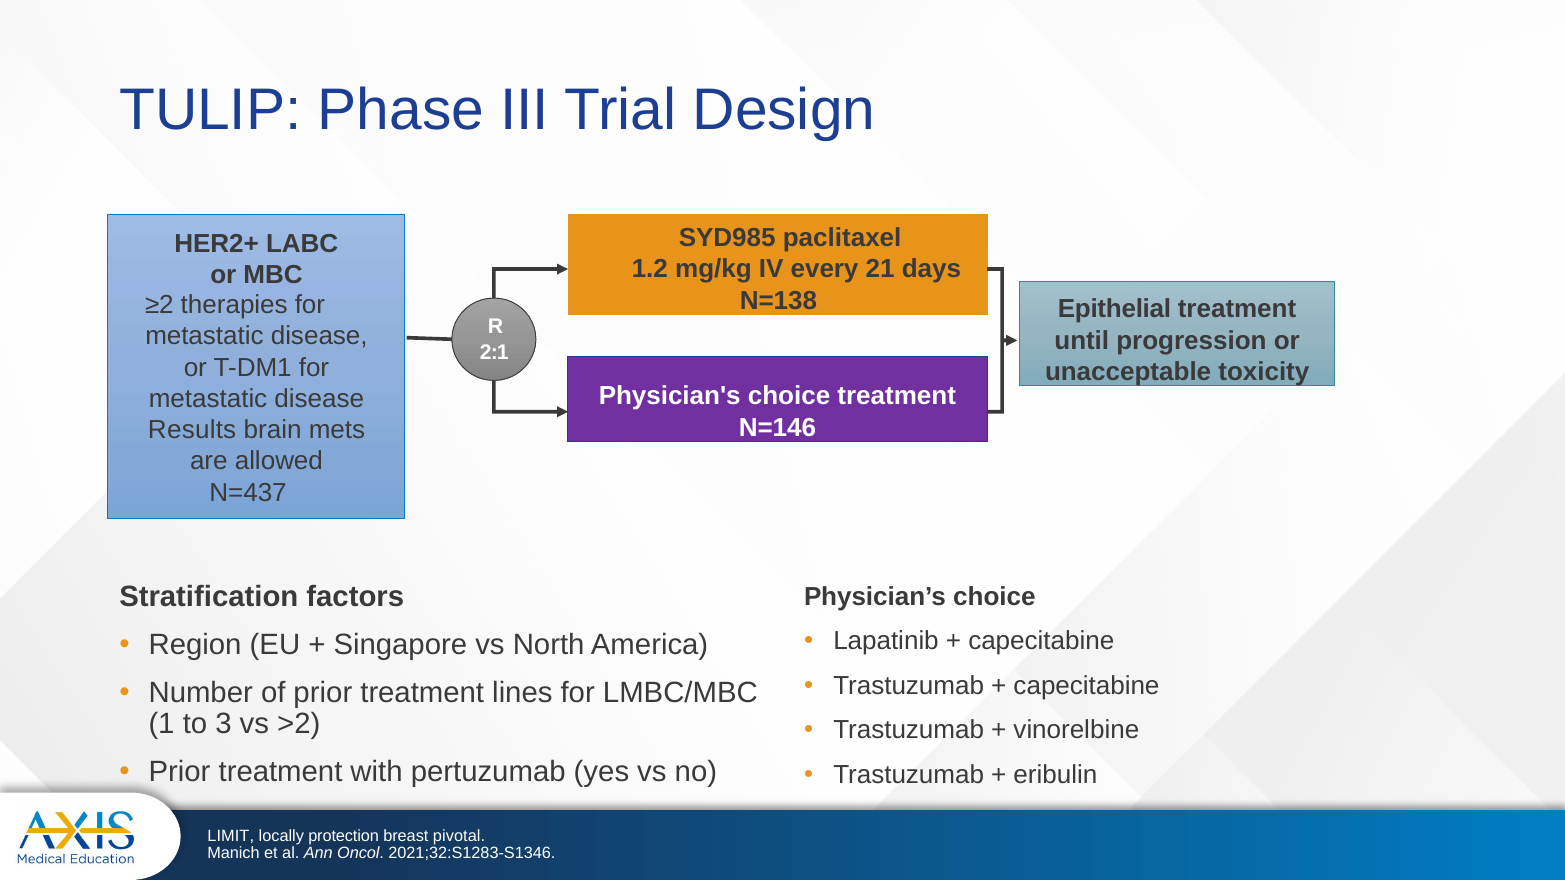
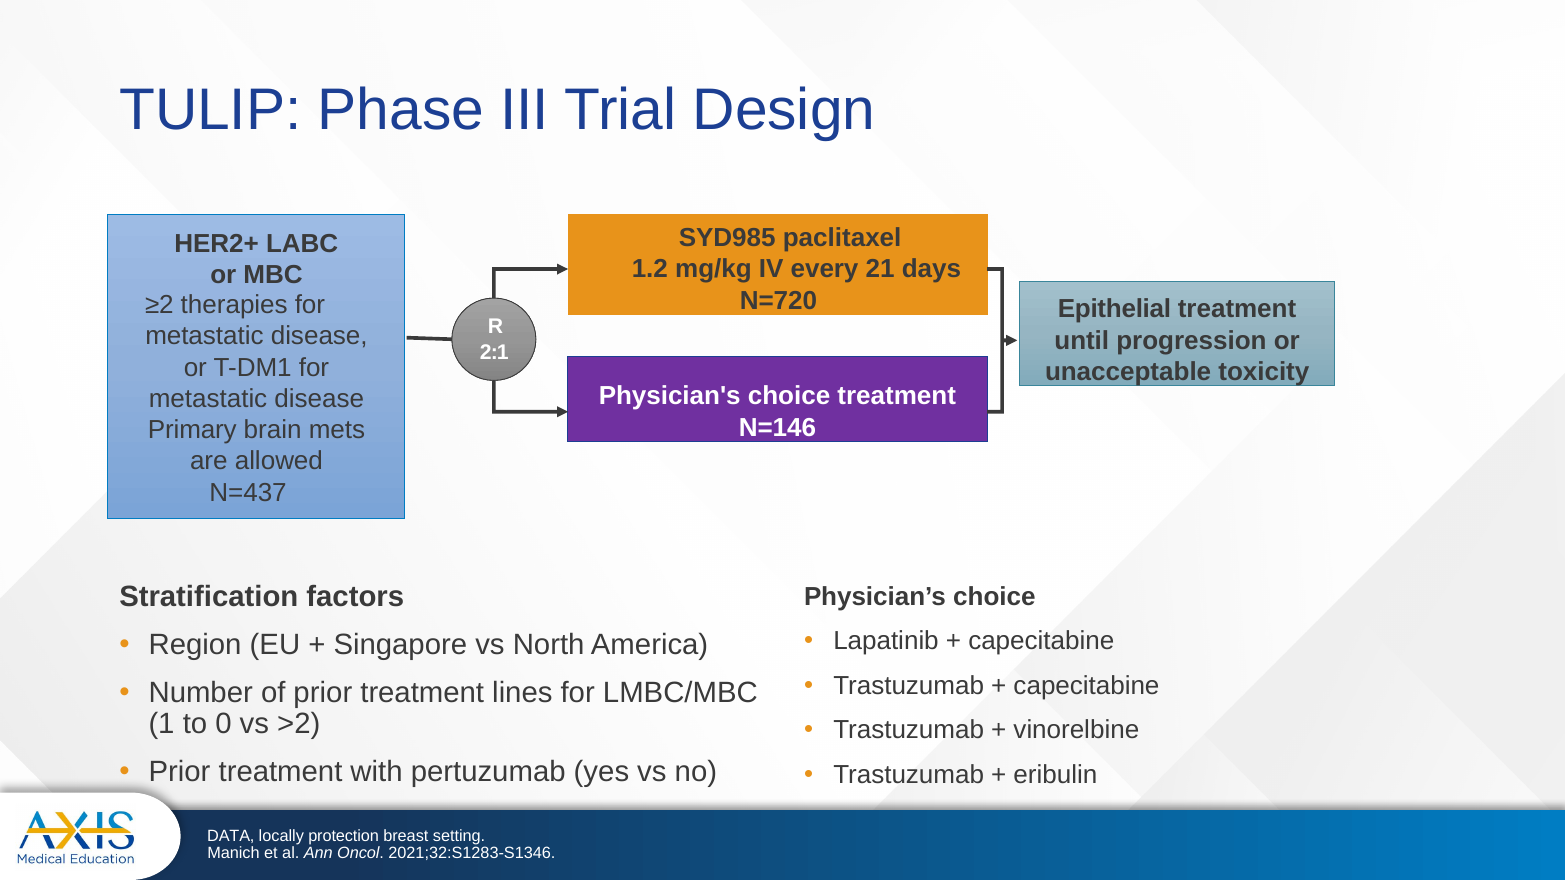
N=138: N=138 -> N=720 (778, 301)
Results: Results -> Primary (192, 430)
3: 3 -> 0 (223, 725)
LIMIT: LIMIT -> DATA (231, 836)
pivotal: pivotal -> setting (459, 836)
